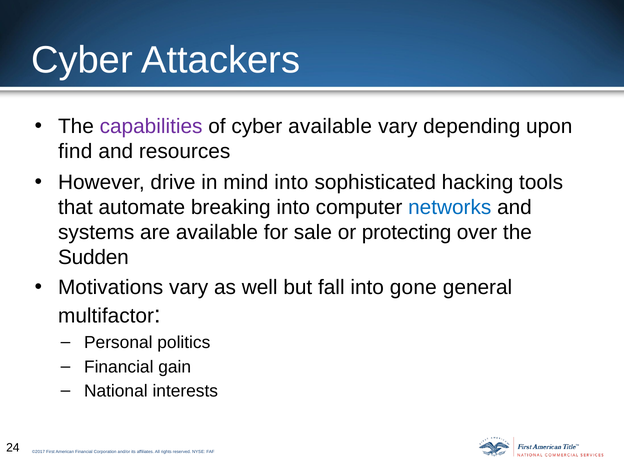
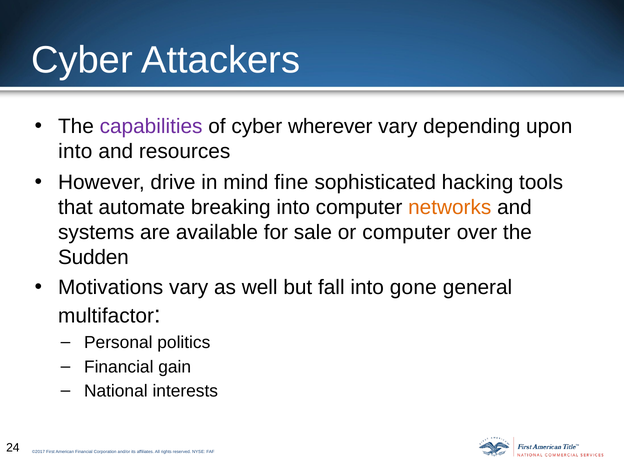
cyber available: available -> wherever (330, 127)
find: find -> into (75, 152)
mind into: into -> fine (291, 183)
networks colour: blue -> orange (450, 208)
or protecting: protecting -> computer (406, 233)
